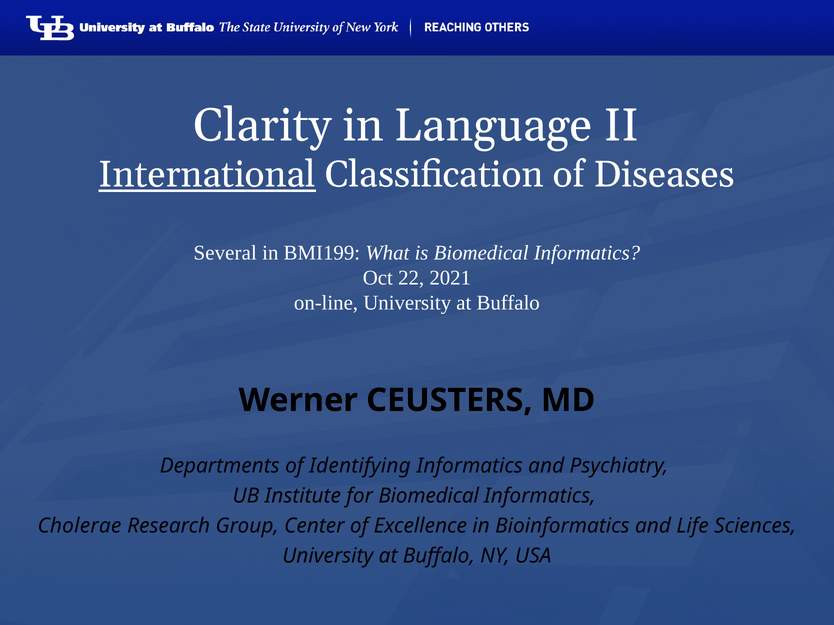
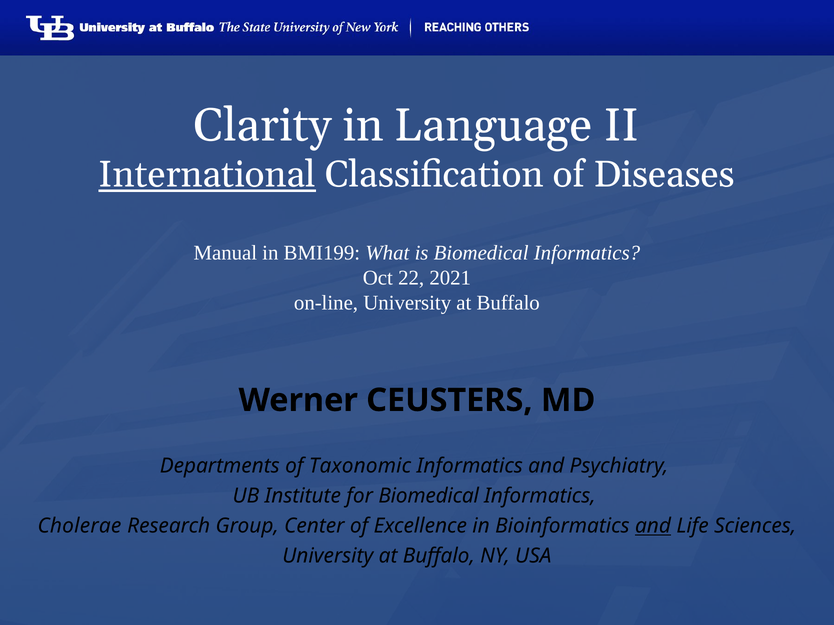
Several: Several -> Manual (225, 253)
Identifying: Identifying -> Taxonomic (360, 466)
and underline: none -> present (653, 527)
